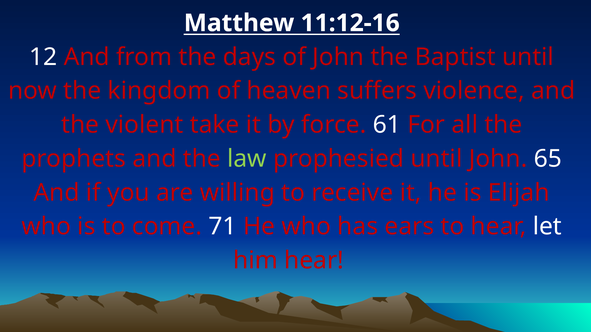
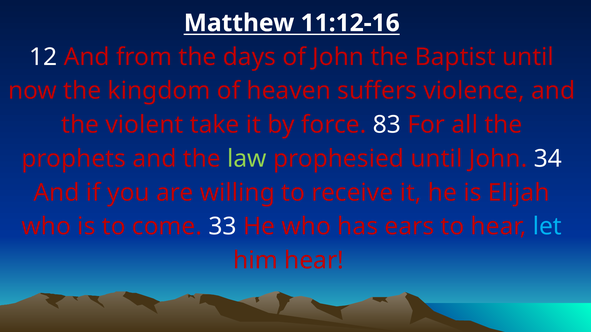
61: 61 -> 83 (387, 125)
65: 65 -> 34 (548, 159)
71: 71 -> 33 (223, 227)
let colour: white -> light blue (547, 227)
